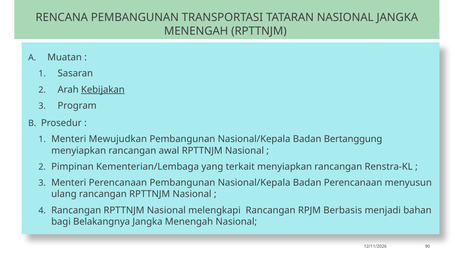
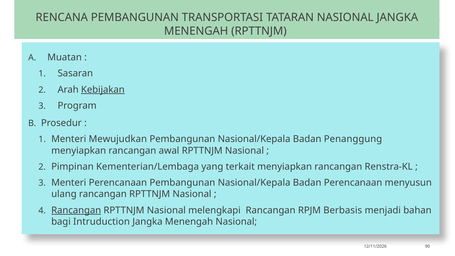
Bertanggung: Bertanggung -> Penanggung (353, 139)
Rancangan underline: none -> present (76, 210)
Belakangnya: Belakangnya -> Intruduction (102, 222)
